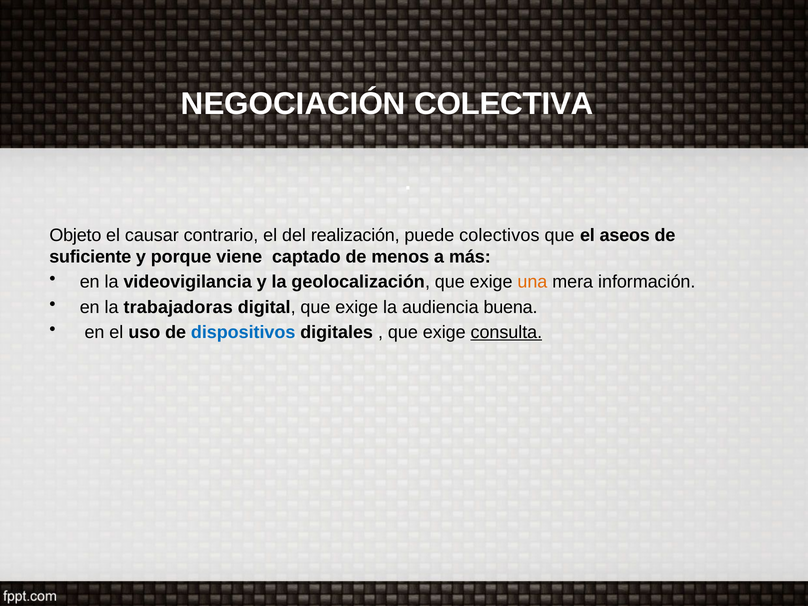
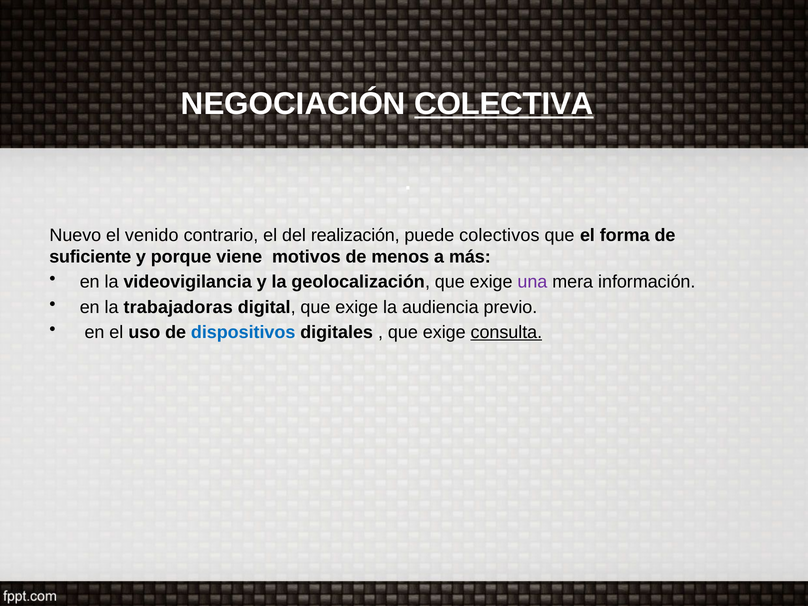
COLECTIVA underline: none -> present (504, 104)
Objeto: Objeto -> Nuevo (75, 235)
causar: causar -> venido (152, 235)
aseos: aseos -> forma (625, 235)
captado: captado -> motivos (306, 257)
una colour: orange -> purple (532, 282)
buena: buena -> previo (510, 307)
